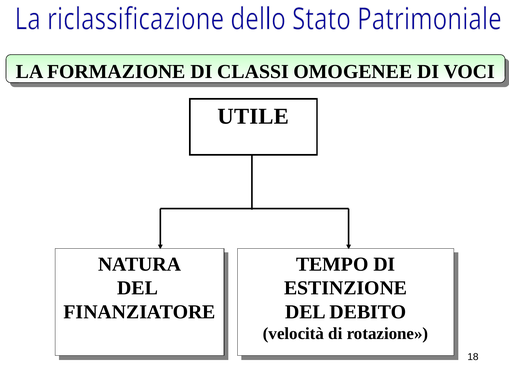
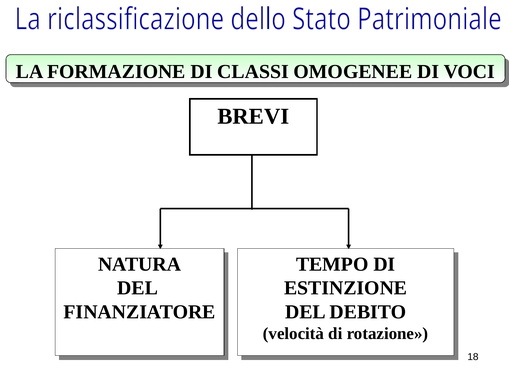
UTILE: UTILE -> BREVI (253, 116)
